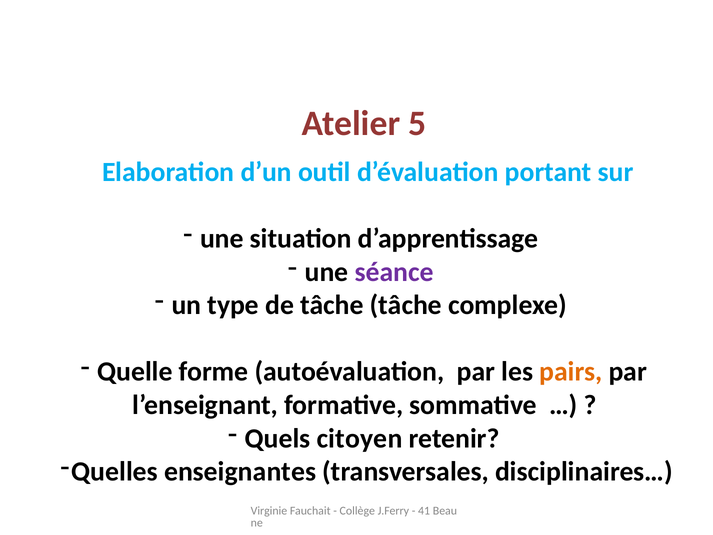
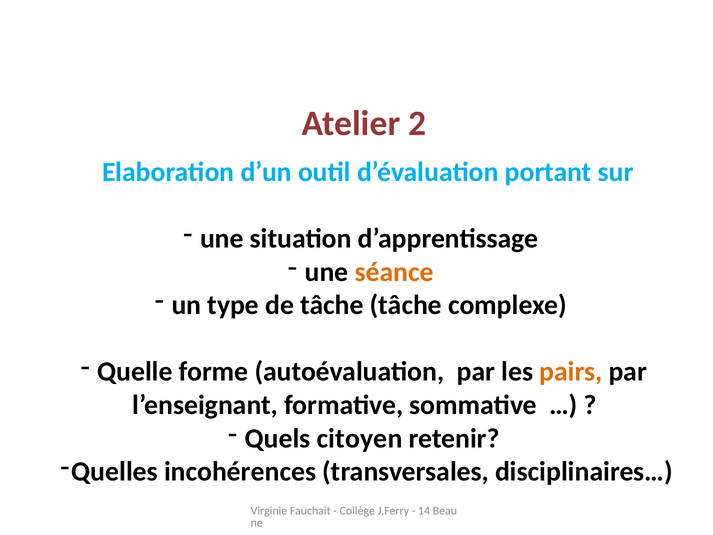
5: 5 -> 2 (417, 123)
séance colour: purple -> orange (394, 272)
enseignantes: enseignantes -> incohérences (240, 472)
41: 41 -> 14 (424, 511)
